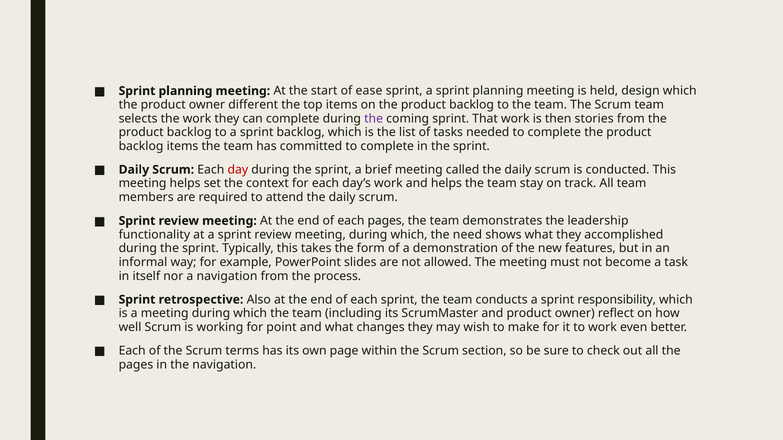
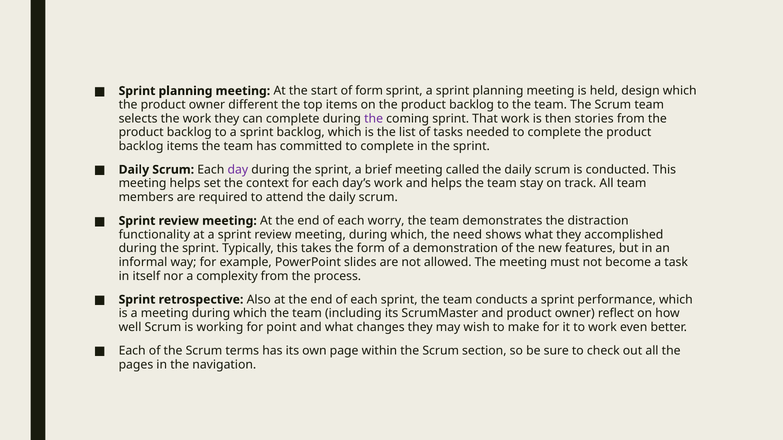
of ease: ease -> form (369, 91)
day colour: red -> purple (238, 170)
each pages: pages -> worry (386, 221)
leadership: leadership -> distraction (598, 221)
a navigation: navigation -> complexity (227, 276)
responsibility: responsibility -> performance (617, 300)
